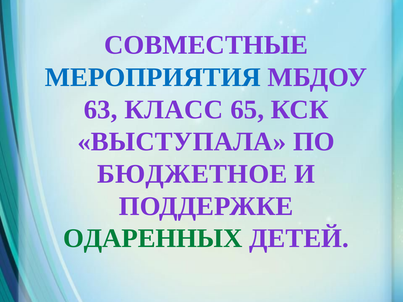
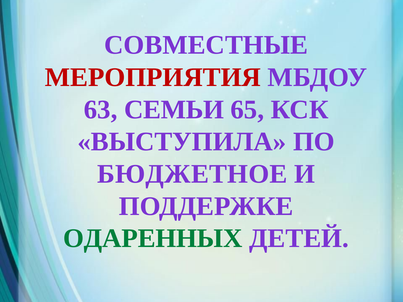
МЕРОПРИЯТИЯ colour: blue -> red (153, 77)
КЛАСС: КЛАСС -> СЕМЬИ (174, 110)
ВЫСТУПАЛА: ВЫСТУПАЛА -> ВЫСТУПИЛА (182, 142)
